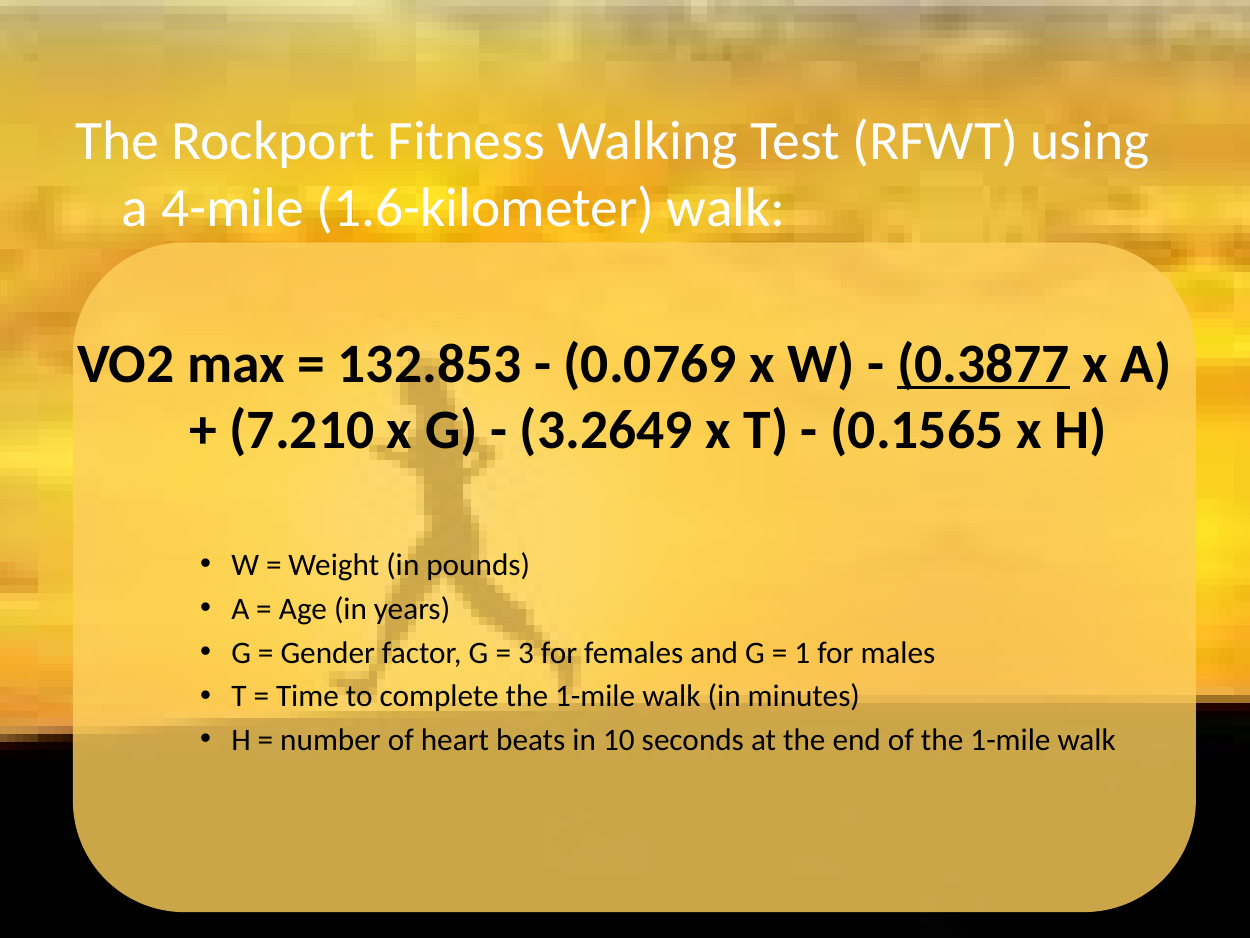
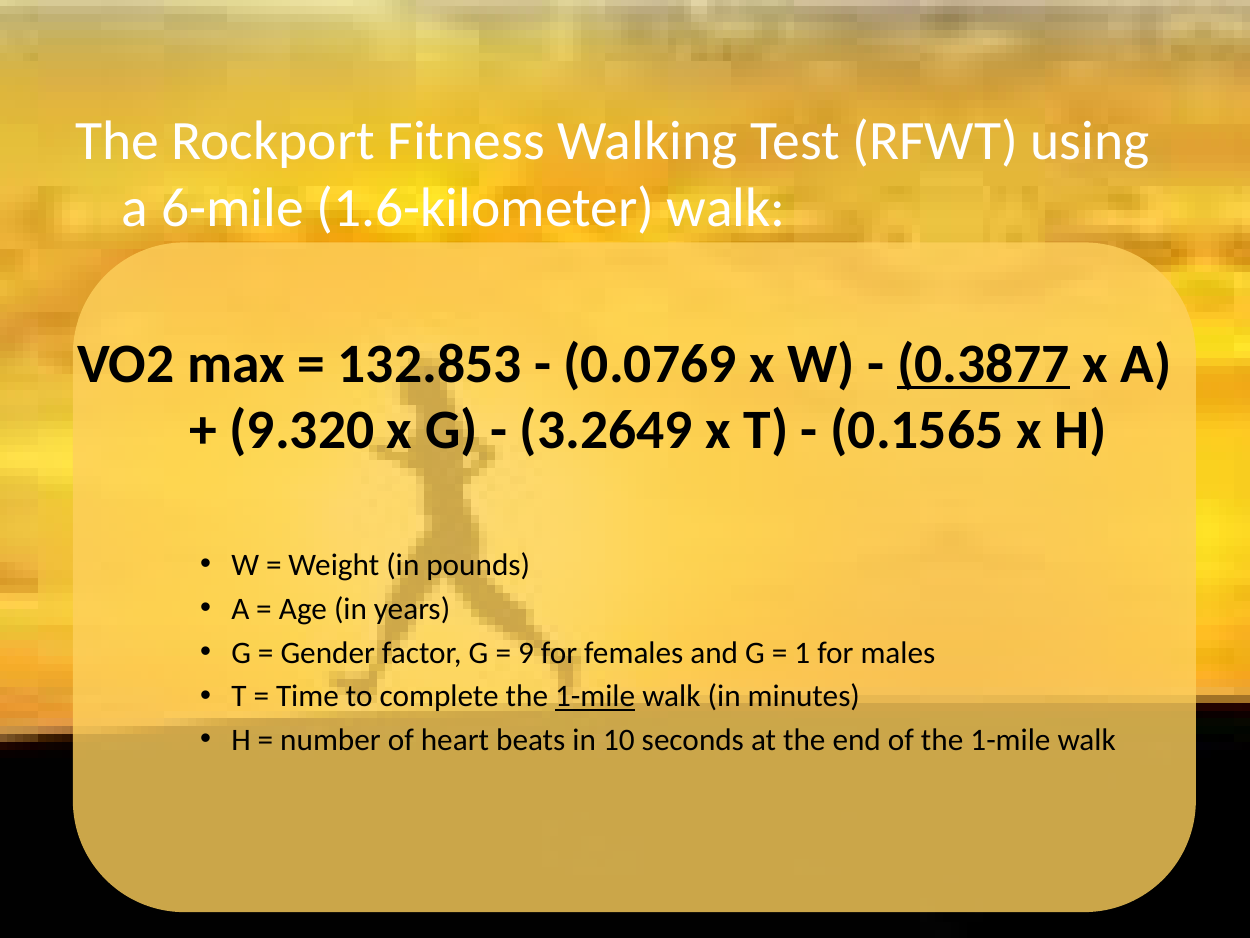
4-mile: 4-mile -> 6-mile (232, 208)
7.210: 7.210 -> 9.320 (302, 430)
3: 3 -> 9 (526, 652)
1-mile underline: none -> present (595, 696)
